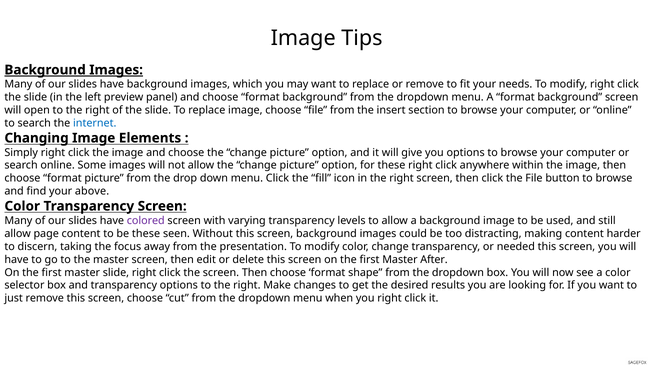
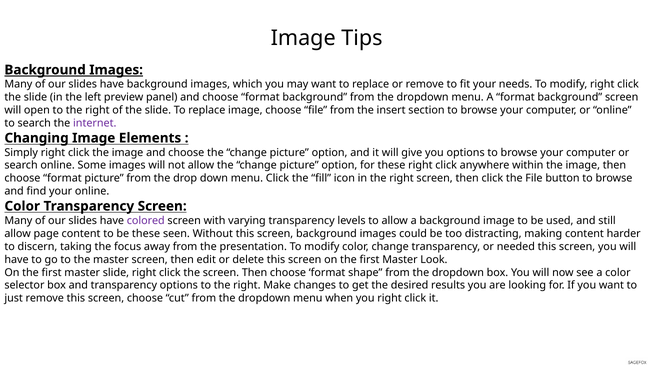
internet colour: blue -> purple (95, 123)
your above: above -> online (92, 191)
After: After -> Look (434, 259)
